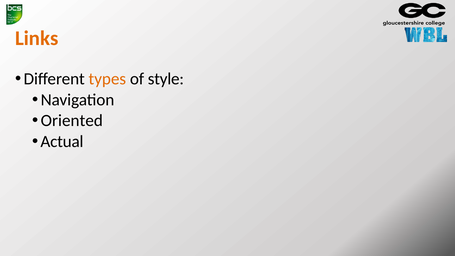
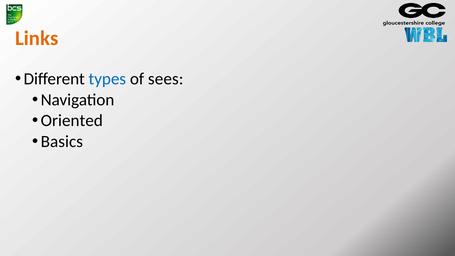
types colour: orange -> blue (107, 79)
style: style -> sees (166, 79)
Actual: Actual -> Basics (62, 141)
